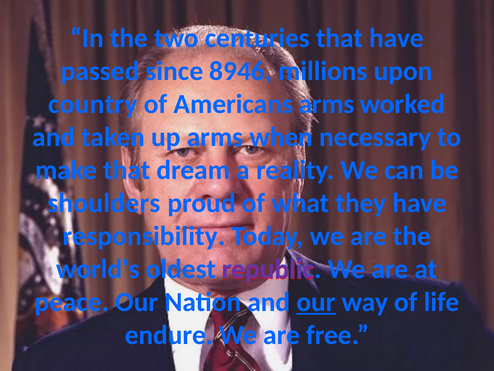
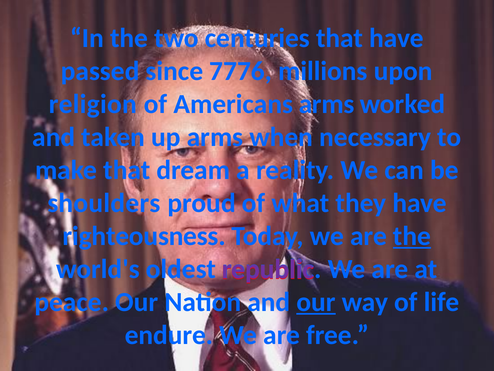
8946: 8946 -> 7776 (241, 71)
country: country -> religion (93, 104)
responsibility: responsibility -> righteousness (144, 236)
the underline: none -> present (412, 236)
